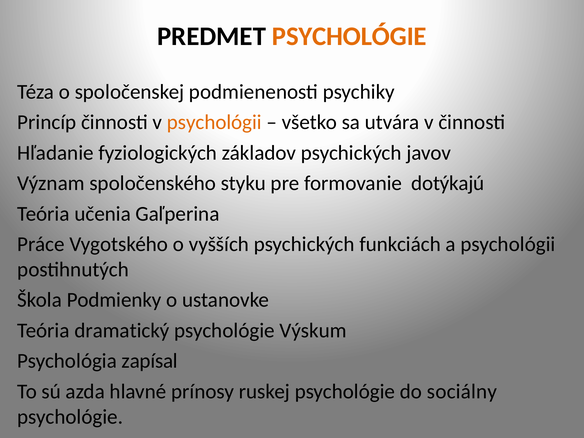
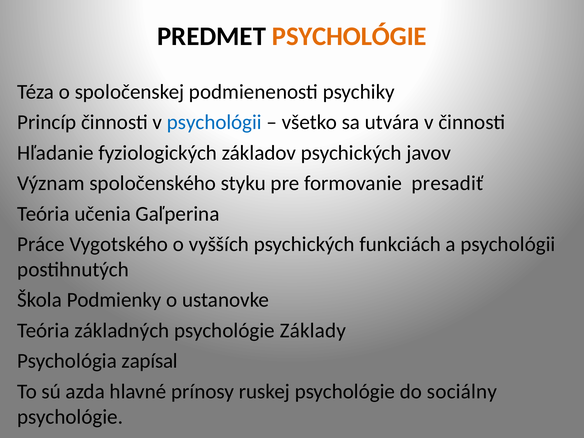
psychológii colour: orange -> blue (214, 122)
dotýkajú: dotýkajú -> presadiť (448, 183)
dramatický: dramatický -> základných (122, 330)
Výskum: Výskum -> Základy (313, 330)
